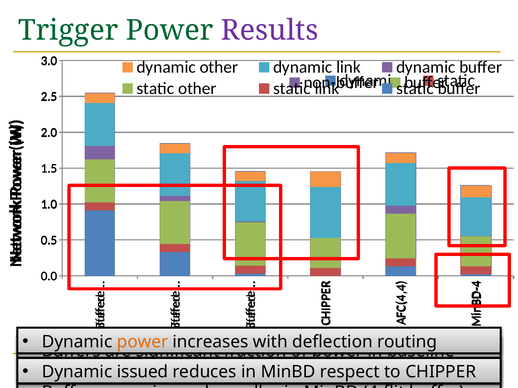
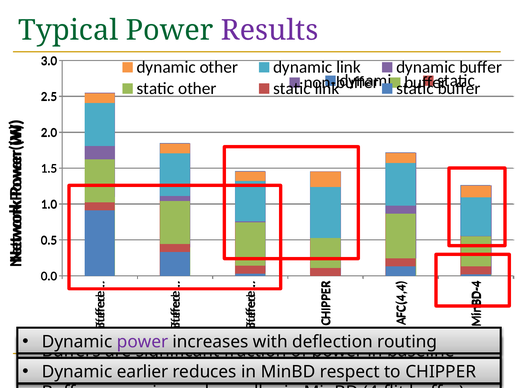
Trigger: Trigger -> Typical (68, 30)
power colour: orange -> purple (143, 342)
issued: issued -> earlier (143, 372)
